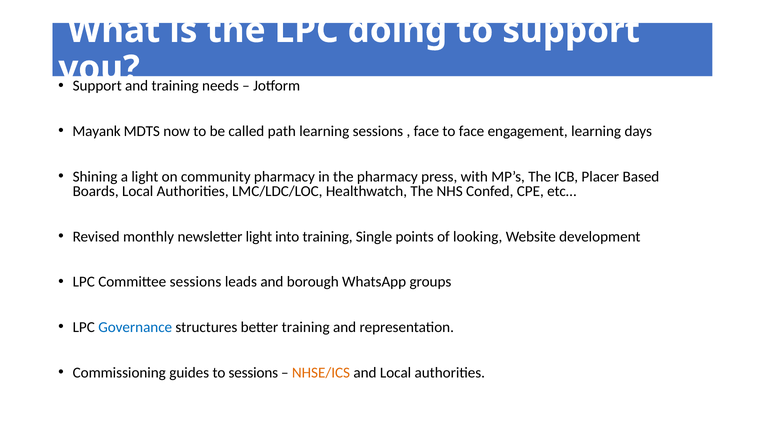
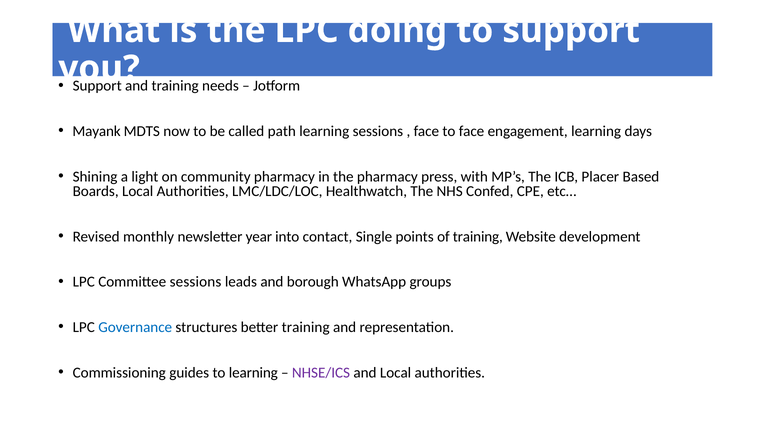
newsletter light: light -> year (259, 237)
into training: training -> contact (328, 237)
of looking: looking -> training (478, 237)
to sessions: sessions -> learning (253, 373)
NHSE/ICS colour: orange -> purple (321, 373)
